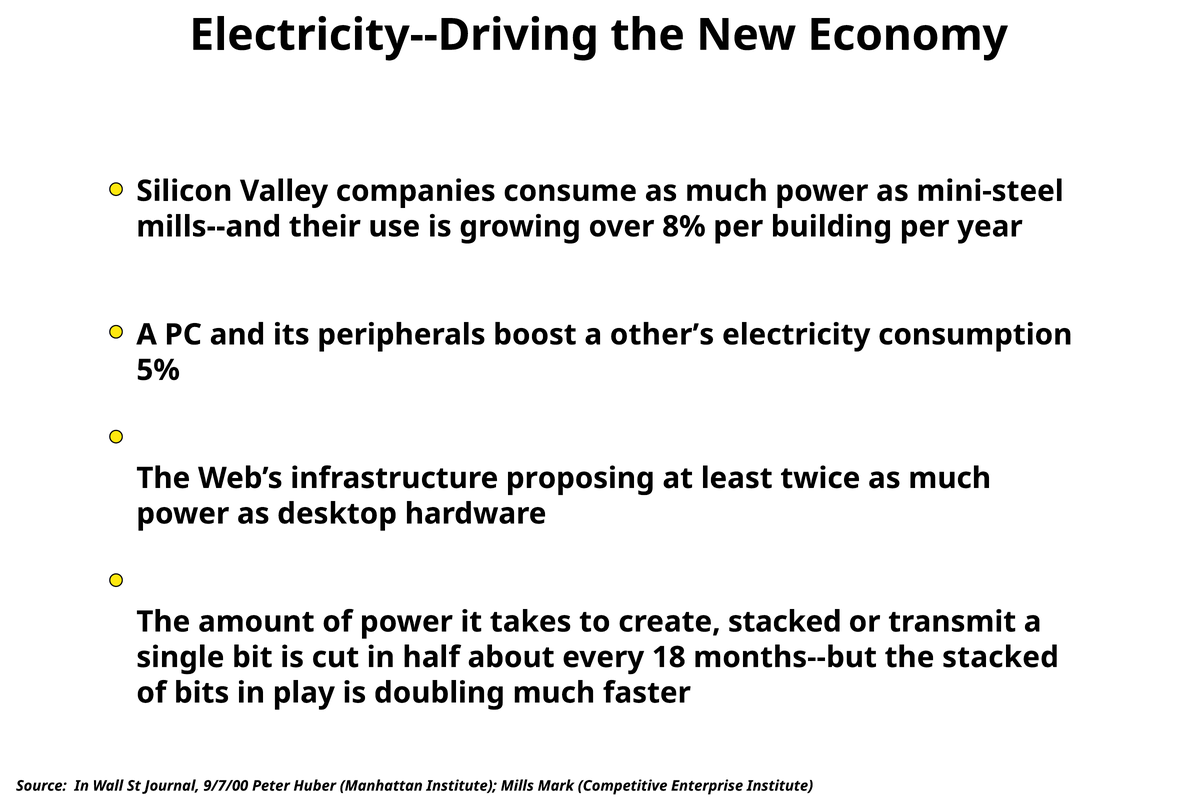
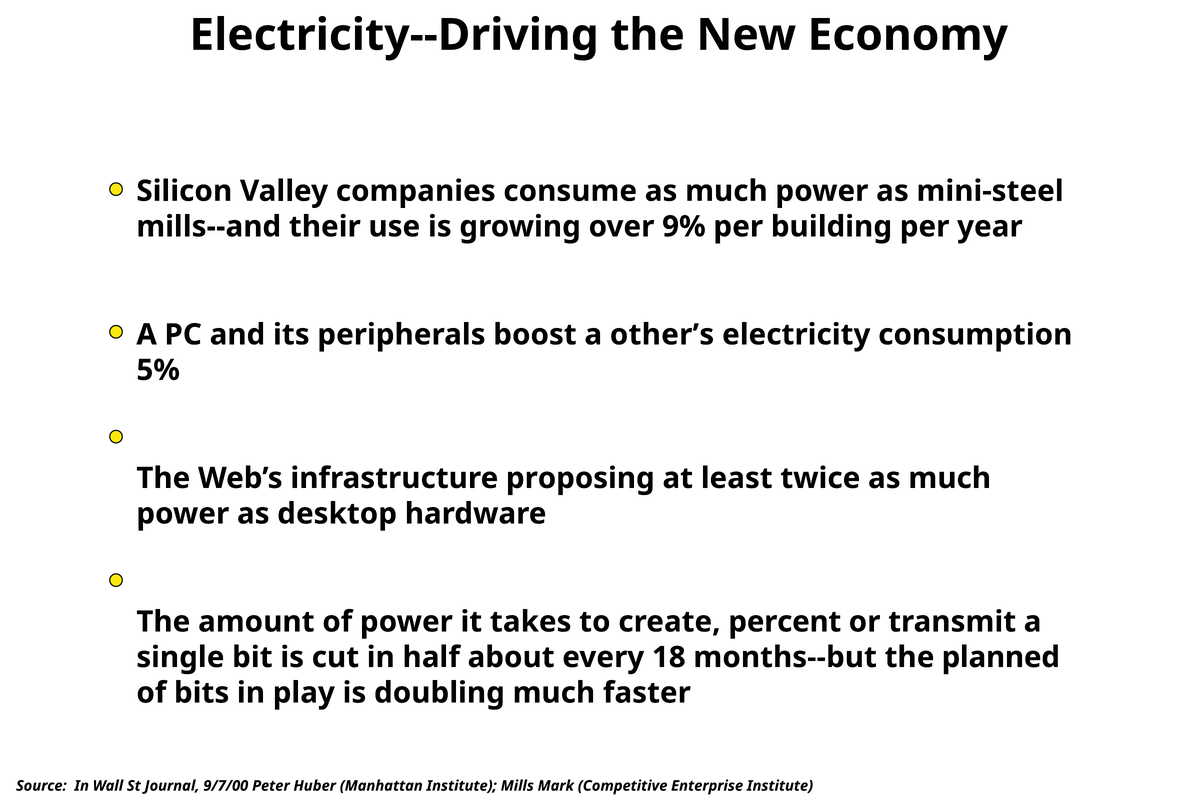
8%: 8% -> 9% (684, 226)
create stacked: stacked -> percent (785, 621)
the stacked: stacked -> planned (1001, 657)
